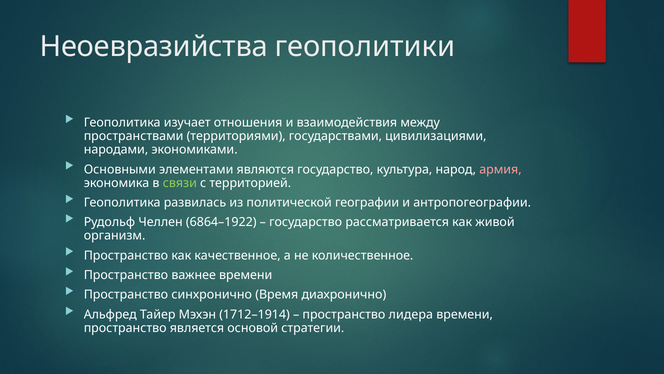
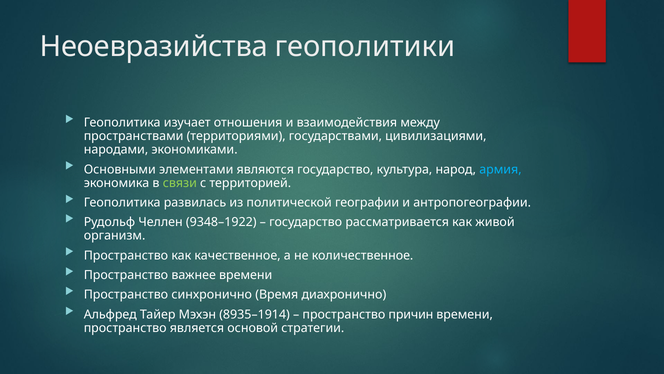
армия colour: pink -> light blue (500, 169)
6864–1922: 6864–1922 -> 9348–1922 (221, 222)
1712–1914: 1712–1914 -> 8935–1914 (255, 314)
лидера: лидера -> причин (411, 314)
